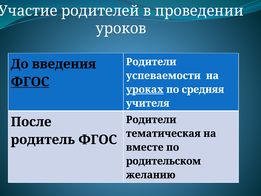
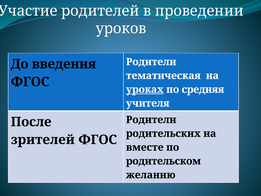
успеваемости: успеваемости -> тематическая (163, 76)
ФГОС underline: present -> none (30, 82)
тематическая: тематическая -> родительских (163, 133)
родитель: родитель -> зрителей (43, 140)
